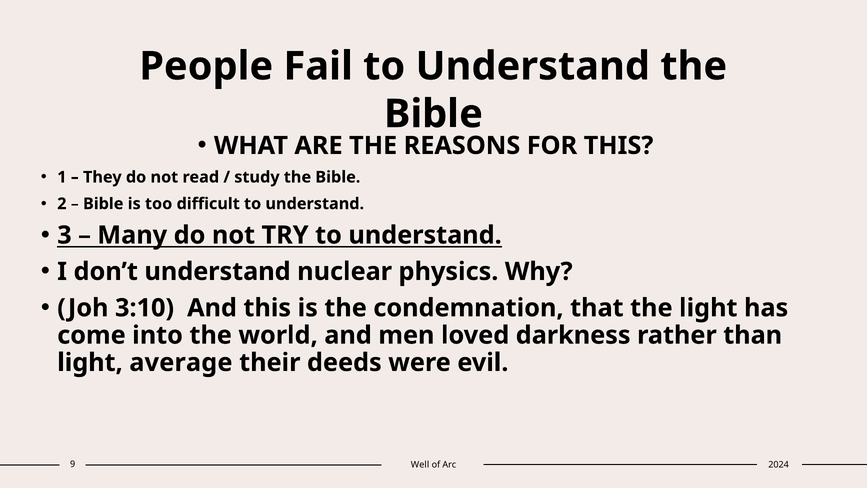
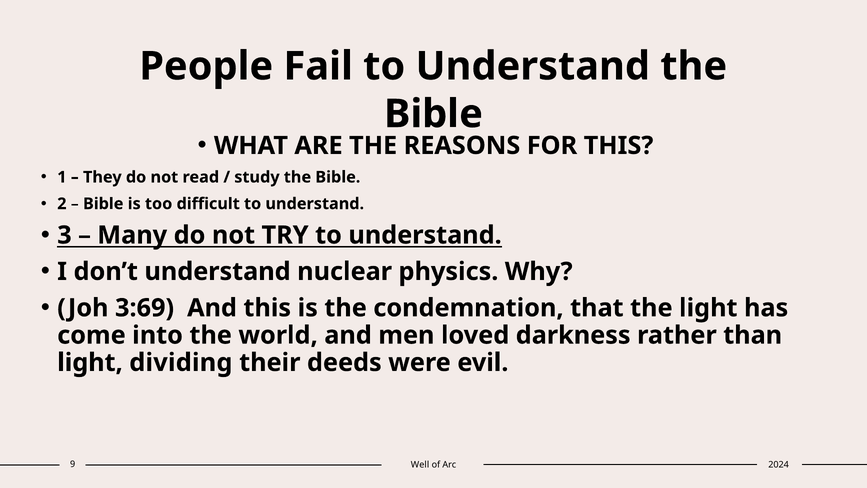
3:10: 3:10 -> 3:69 (145, 308)
average: average -> dividing (181, 362)
